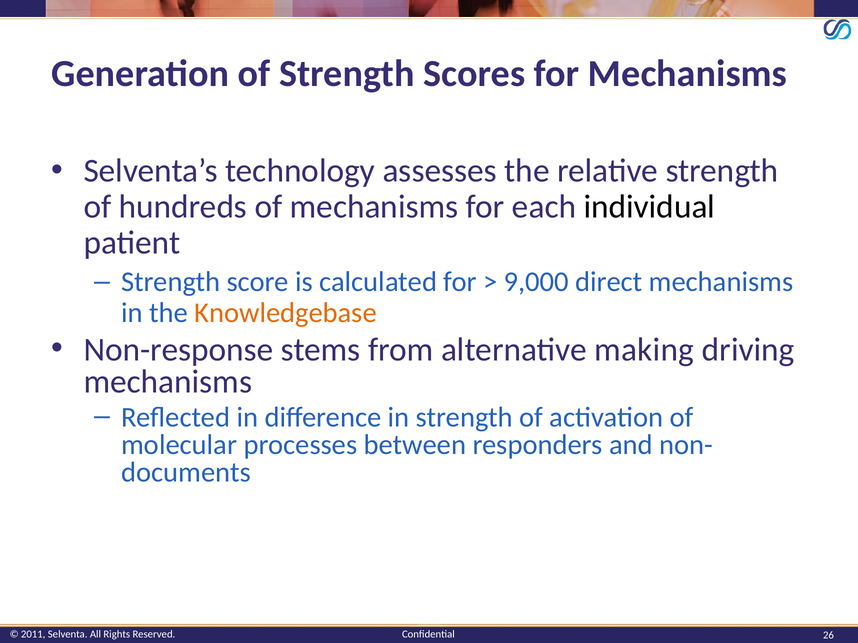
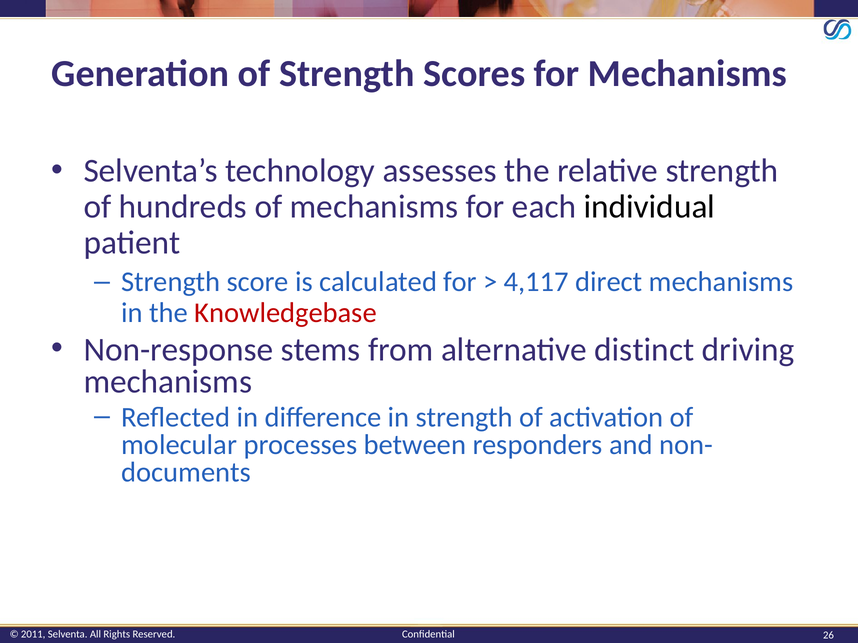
9,000: 9,000 -> 4,117 (536, 282)
Knowledgebase colour: orange -> red (286, 313)
making: making -> distinct (644, 350)
